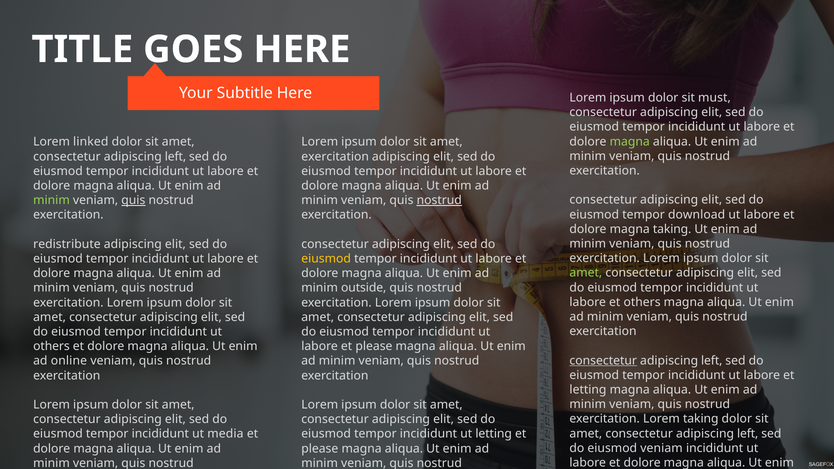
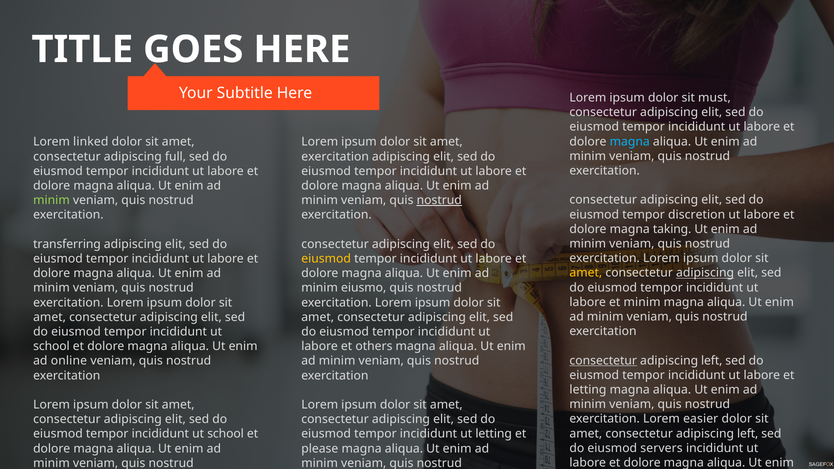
magna colour: light green -> light blue (630, 142)
left: left -> full (175, 157)
quis underline: present -> none (133, 200)
download: download -> discretion (697, 215)
redistribute: redistribute -> transferring (67, 244)
amet colour: light green -> yellow (586, 273)
adipiscing underline: none -> present (705, 273)
outside: outside -> eiusmo (364, 288)
et others: others -> minim (642, 302)
others: others -> school (51, 346)
labore et please: please -> others (374, 346)
Lorem taking: taking -> easier (701, 419)
media: media -> school (226, 434)
eiusmod veniam: veniam -> servers (662, 448)
